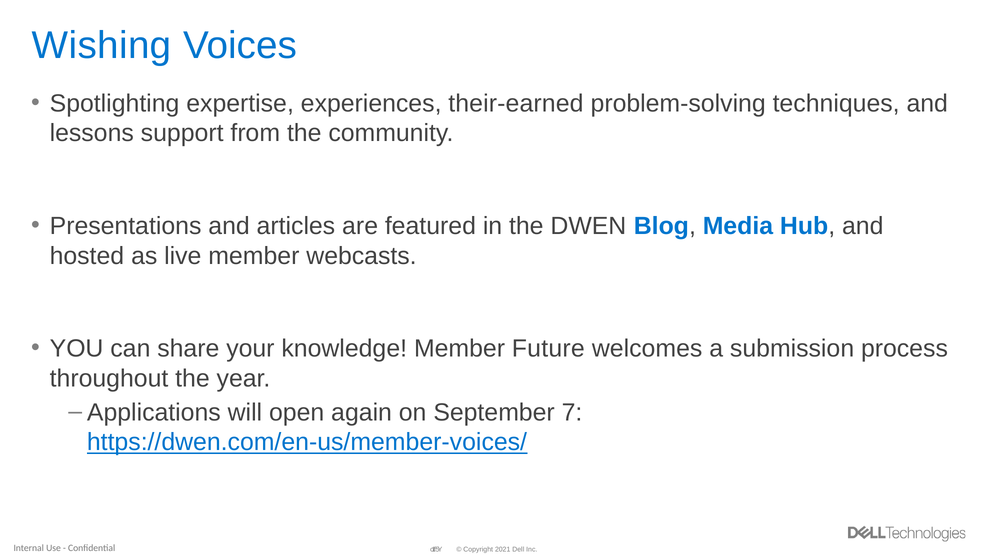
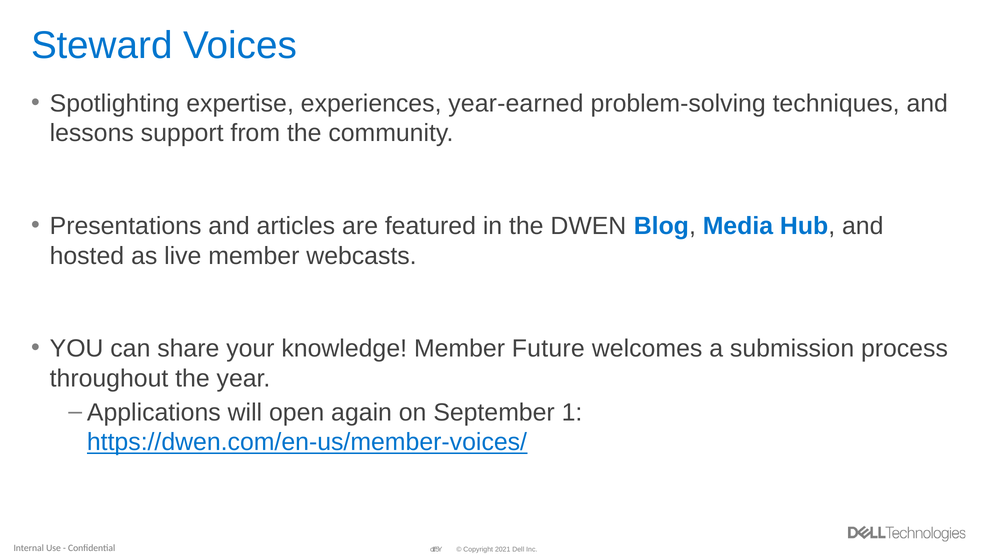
Wishing: Wishing -> Steward (102, 46)
their-earned: their-earned -> year-earned (516, 103)
7: 7 -> 1 (572, 412)
